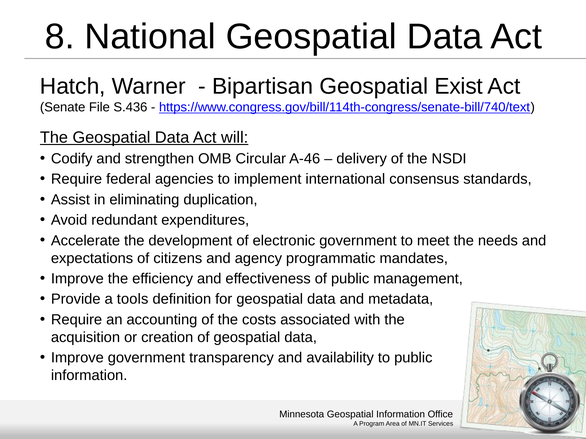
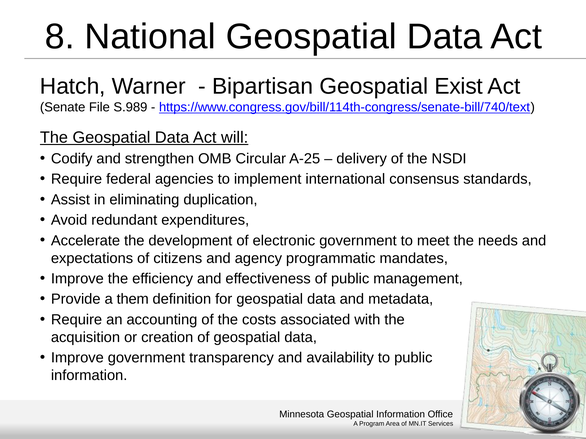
S.436: S.436 -> S.989 (130, 107)
A-46: A-46 -> A-25 (305, 159)
tools: tools -> them (133, 299)
